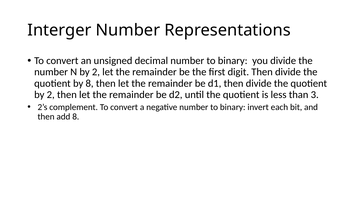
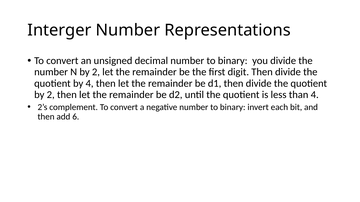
by 8: 8 -> 4 (90, 84)
than 3: 3 -> 4 (315, 95)
add 8: 8 -> 6 (76, 117)
